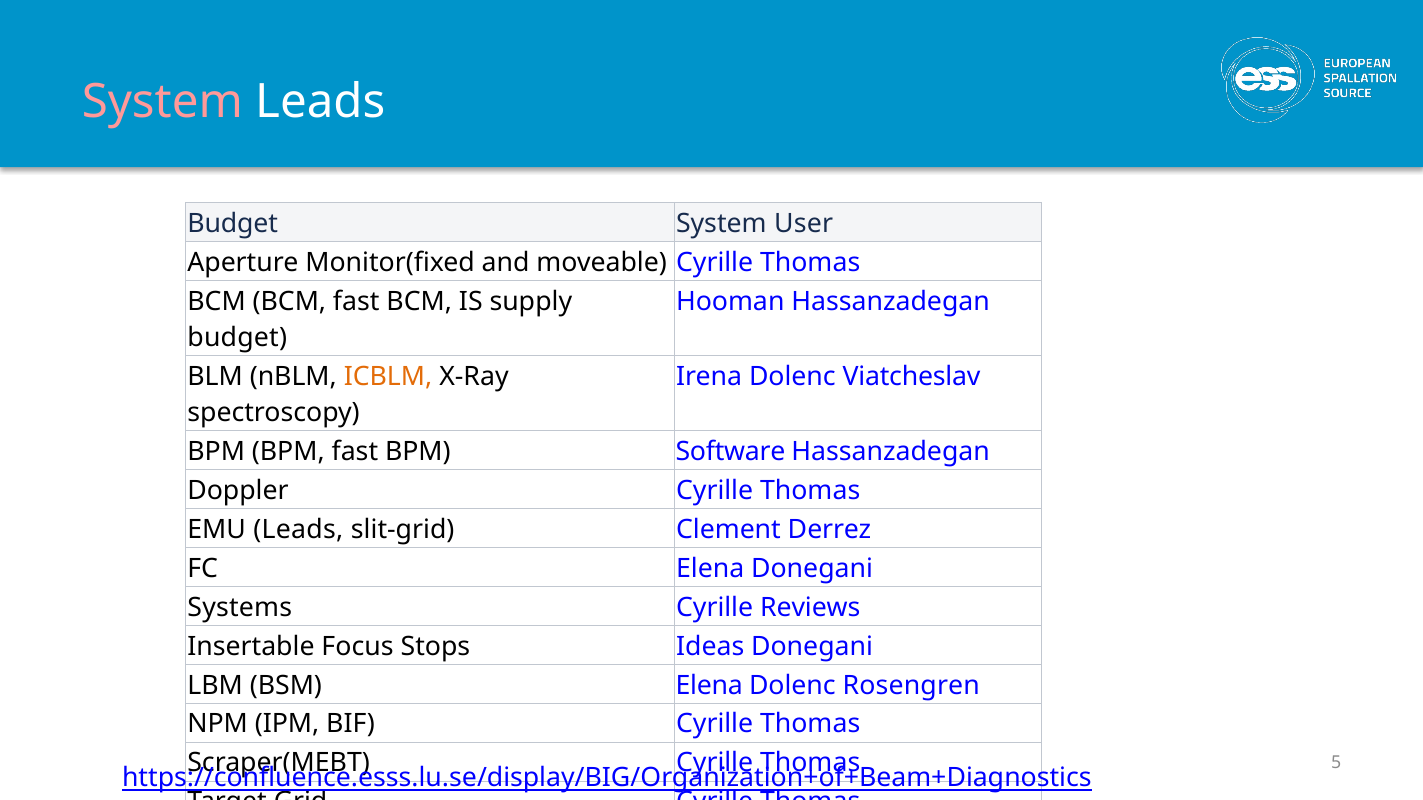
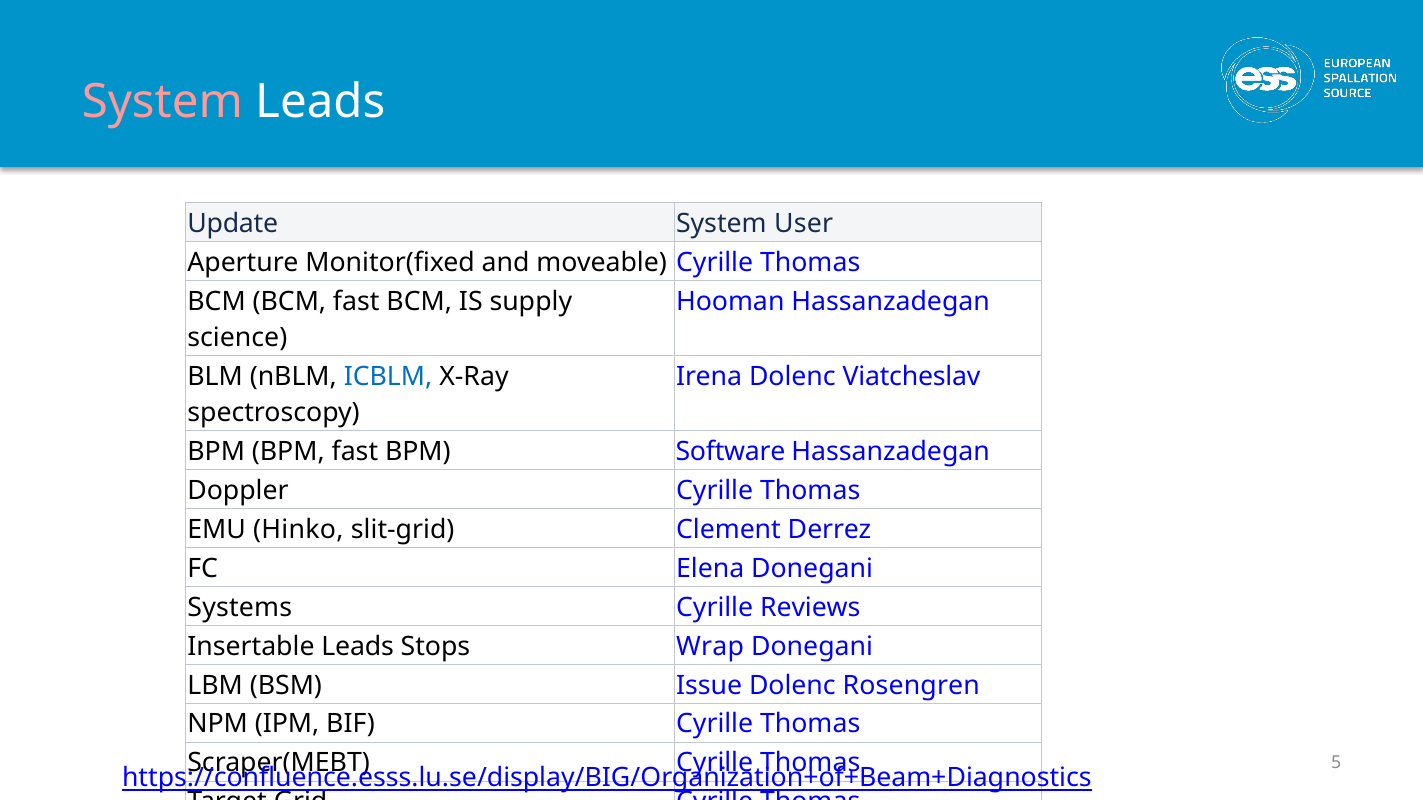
Budget: Budget -> Update (233, 223)
budget: budget -> science (237, 338)
ICBLM colour: orange -> blue (388, 377)
EMU Leads: Leads -> Hinko (298, 530)
Insertable Focus: Focus -> Leads (358, 647)
Ideas: Ideas -> Wrap (710, 647)
BSM Elena: Elena -> Issue (709, 686)
